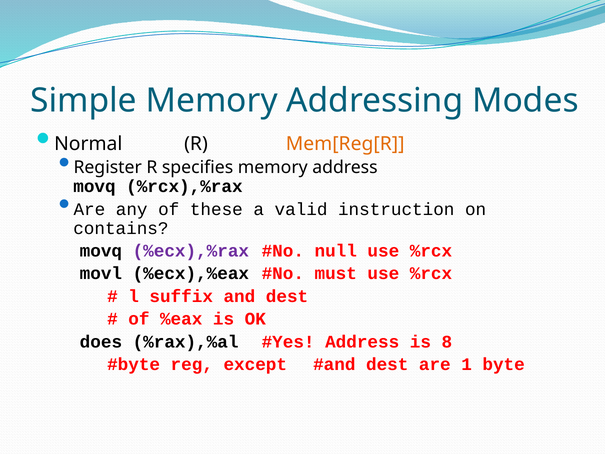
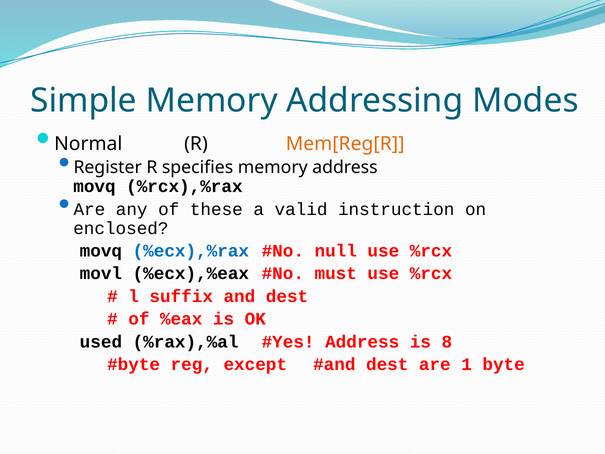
contains: contains -> enclosed (121, 228)
%ecx),%rax colour: purple -> blue (191, 251)
does: does -> used (101, 342)
